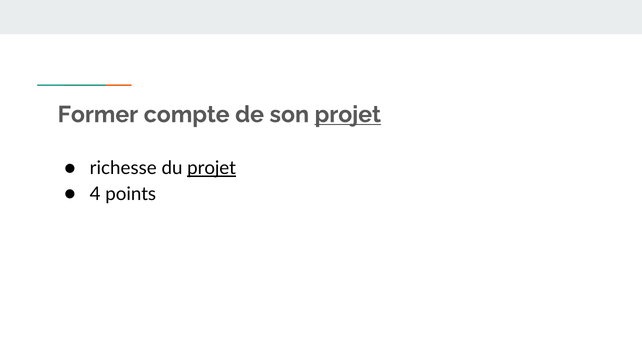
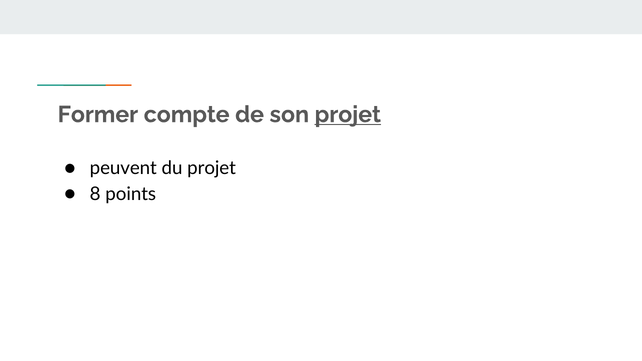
richesse: richesse -> peuvent (123, 168)
projet underline: present -> none (212, 168)
4: 4 -> 8 (95, 194)
